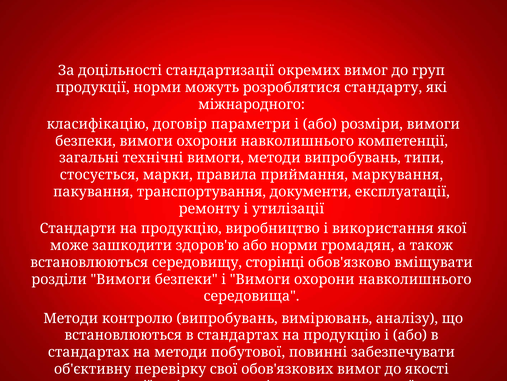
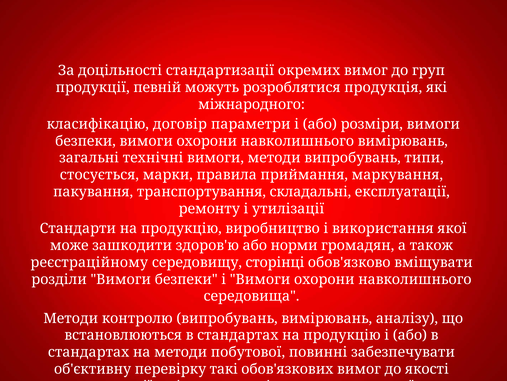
продукції норми: норми -> певній (157, 87)
стандарту: стандарту -> продукція (383, 87)
навколишнього компетенції: компетенції -> вимірювань (403, 141)
документи: документи -> складальні (310, 192)
встановлюються: встановлюються -> реєстраційному (89, 262)
свої: свої -> такі (224, 368)
